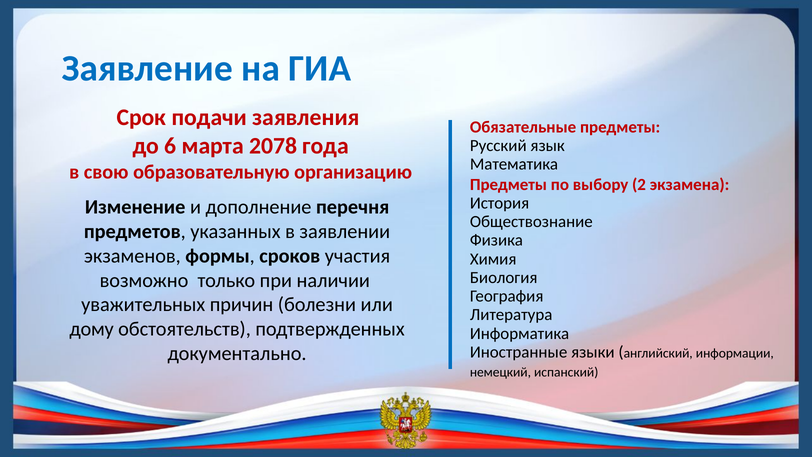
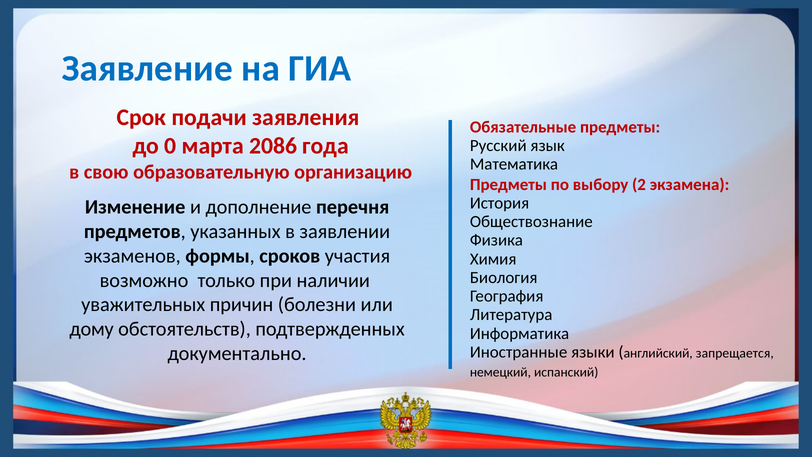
6: 6 -> 0 (170, 146)
2078: 2078 -> 2086 (273, 146)
информации: информации -> запрещается (735, 353)
